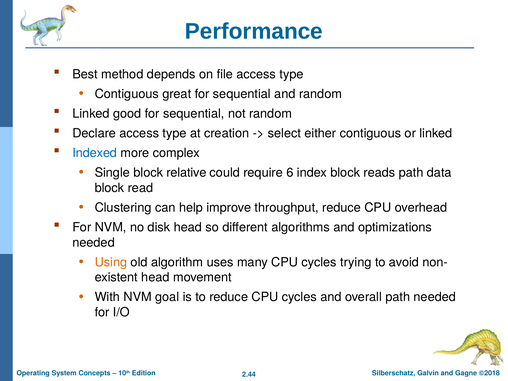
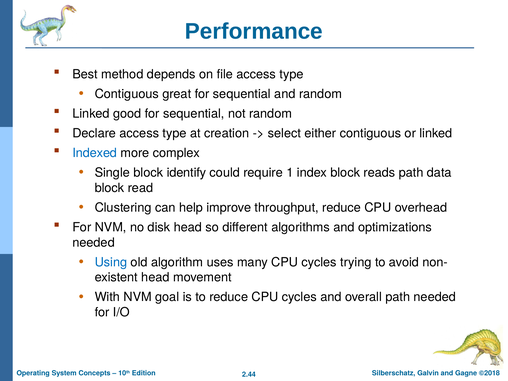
relative: relative -> identify (186, 173)
6: 6 -> 1 (290, 173)
Using colour: orange -> blue (111, 262)
